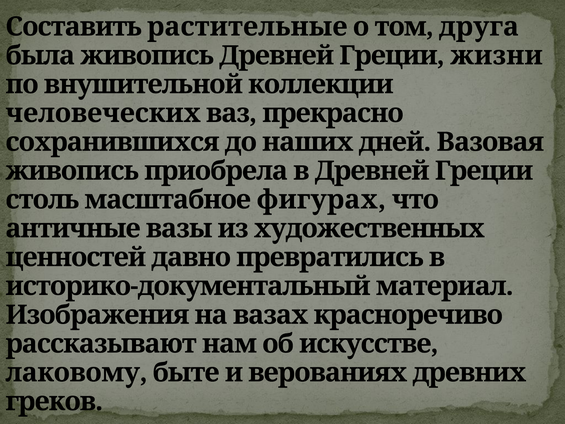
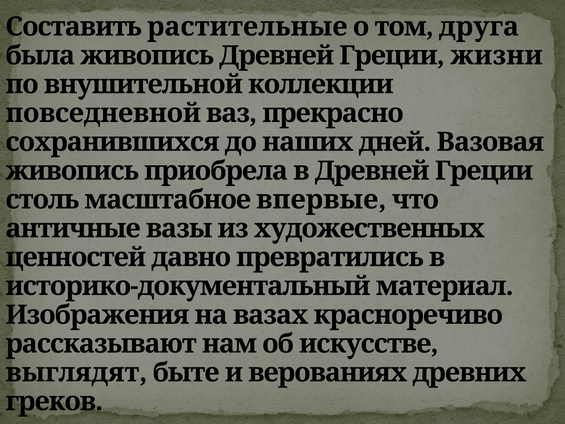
человеческих: человеческих -> повседневной (103, 113)
фигурах: фигурах -> впервые (321, 200)
лаковому: лаковому -> выглядят (76, 372)
